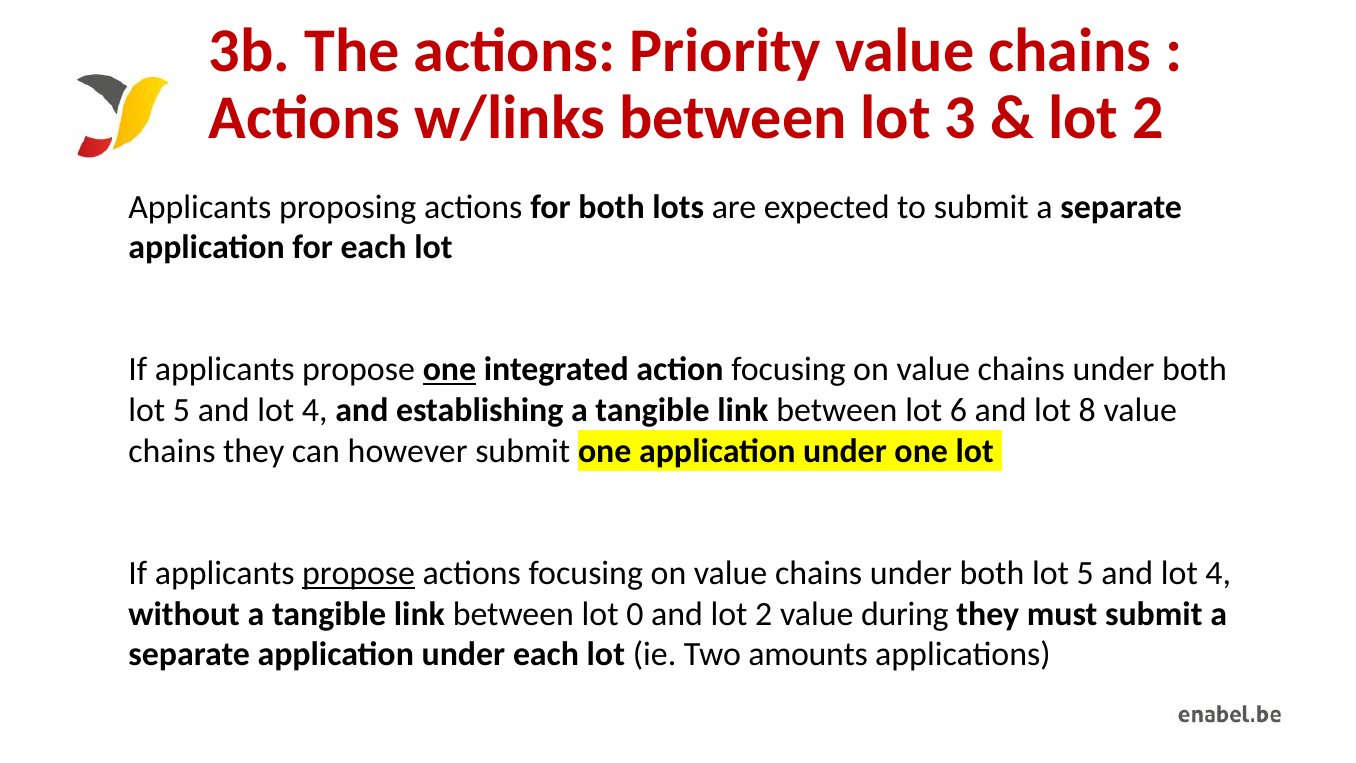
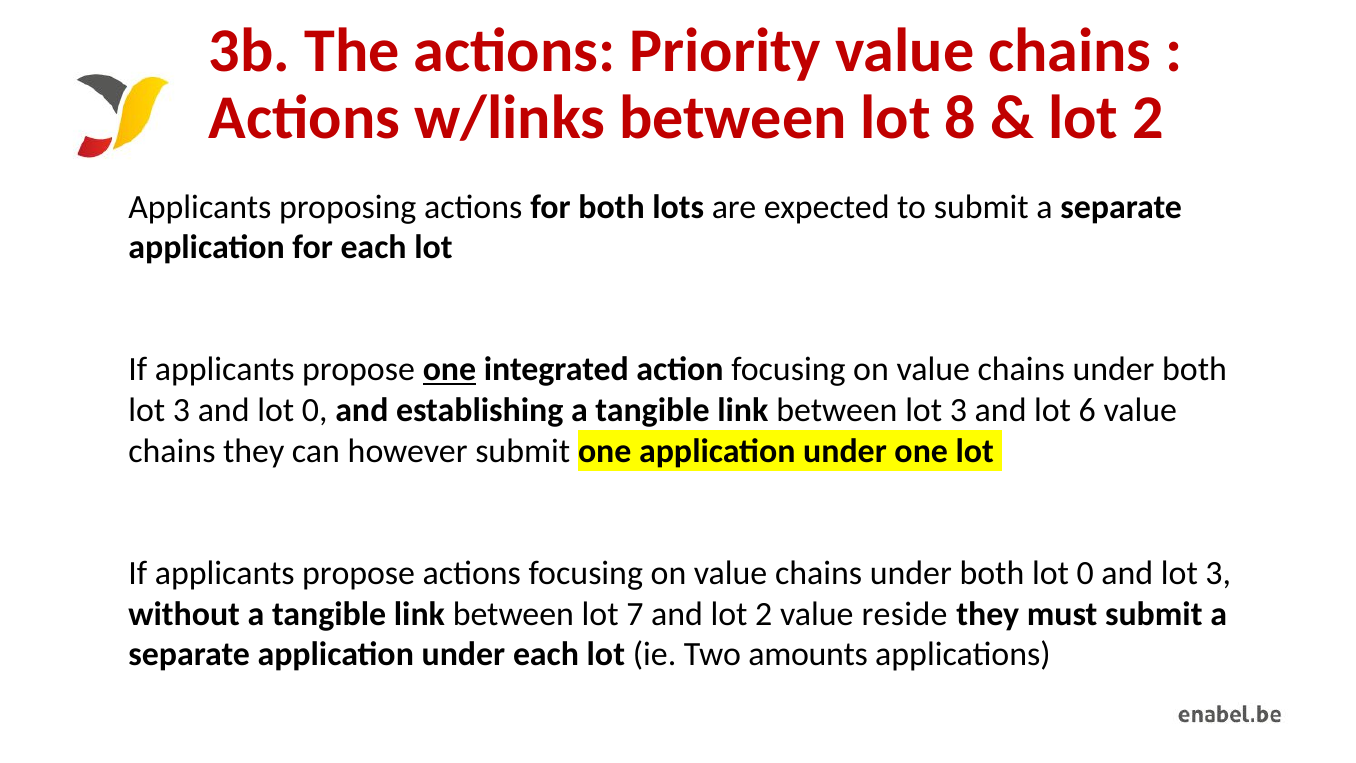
3: 3 -> 8 (961, 118)
5: 5 -> 3 (181, 410)
4: 4 -> 0 (315, 410)
between lot 6: 6 -> 3 (958, 410)
8: 8 -> 6 (1087, 410)
propose underline: present -> none (359, 573)
5: 5 -> 0 (1085, 573)
4: 4 -> 3 (1218, 573)
0: 0 -> 7 (635, 614)
during: during -> reside (905, 614)
